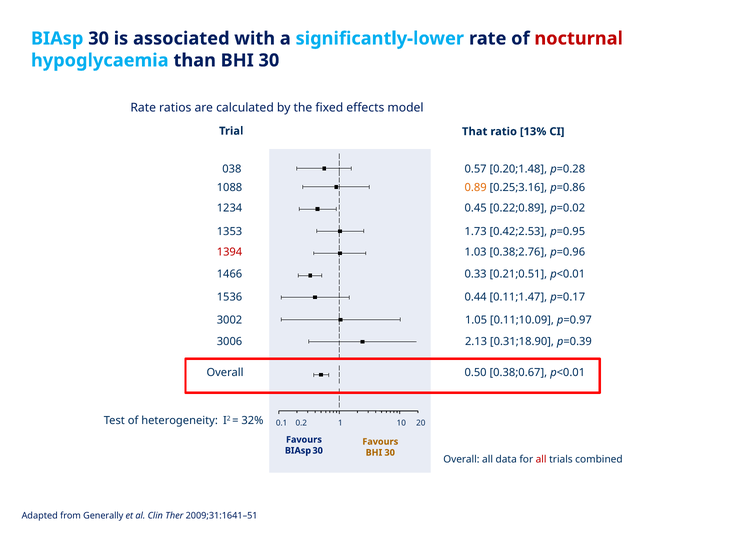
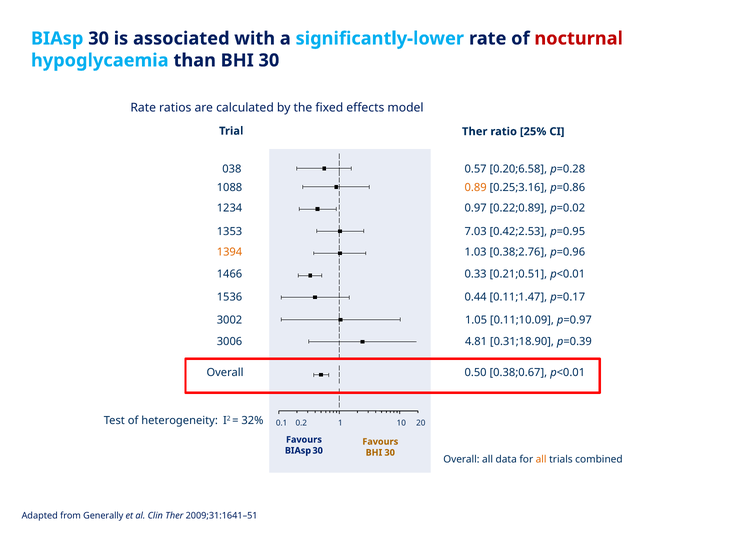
That: That -> Ther (475, 131)
13%: 13% -> 25% (533, 131)
0.20;1.48: 0.20;1.48 -> 0.20;6.58 (518, 169)
0.45: 0.45 -> 0.97 (476, 208)
1.73: 1.73 -> 7.03 (476, 232)
1394 colour: red -> orange (230, 252)
2.13: 2.13 -> 4.81 (476, 342)
all colour: red -> orange (541, 459)
